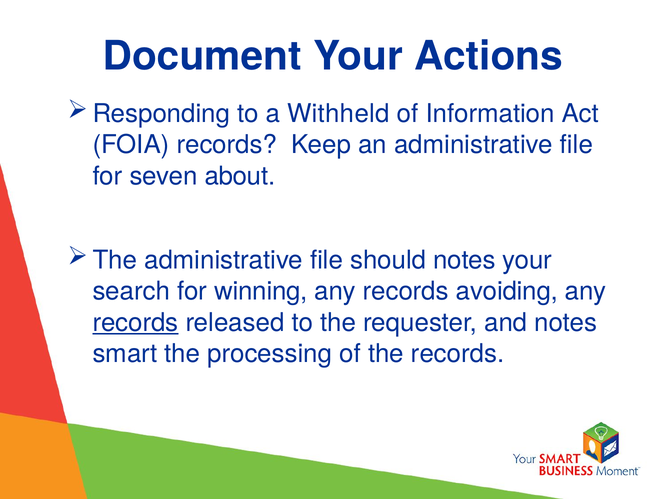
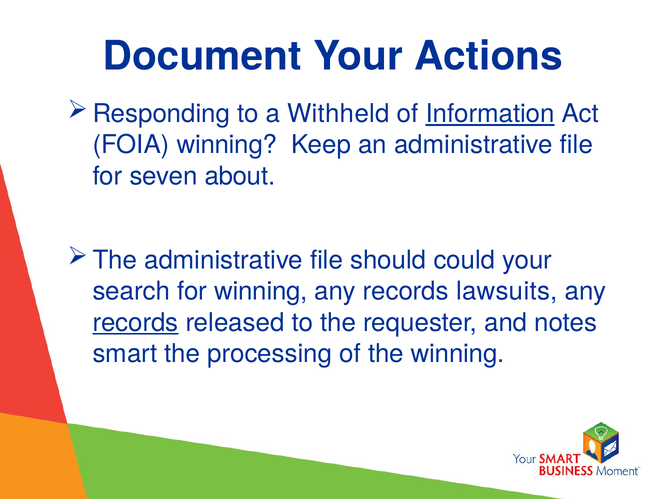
Information underline: none -> present (490, 114)
FOIA records: records -> winning (227, 145)
should notes: notes -> could (464, 261)
avoiding: avoiding -> lawsuits (507, 292)
the records: records -> winning (458, 354)
